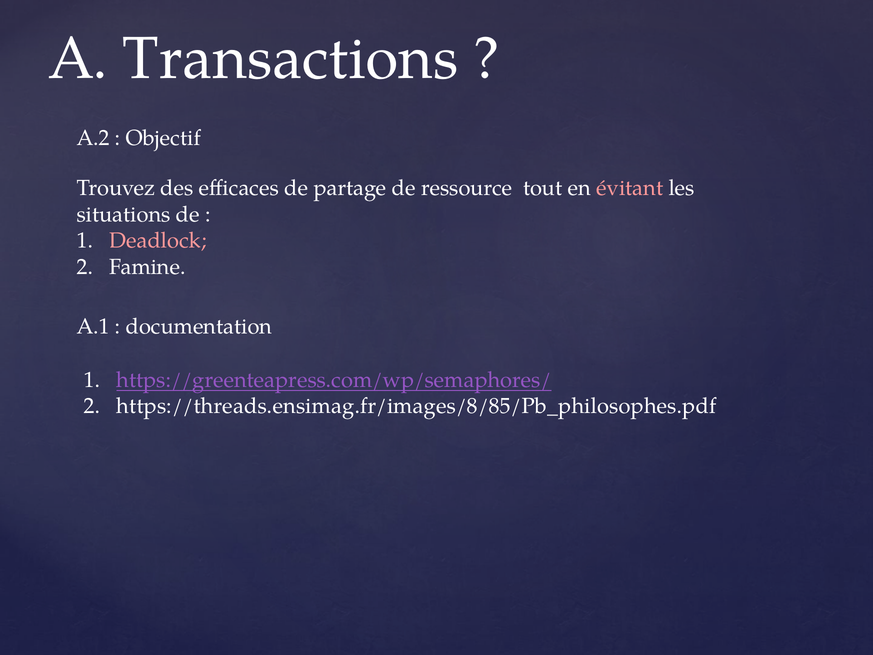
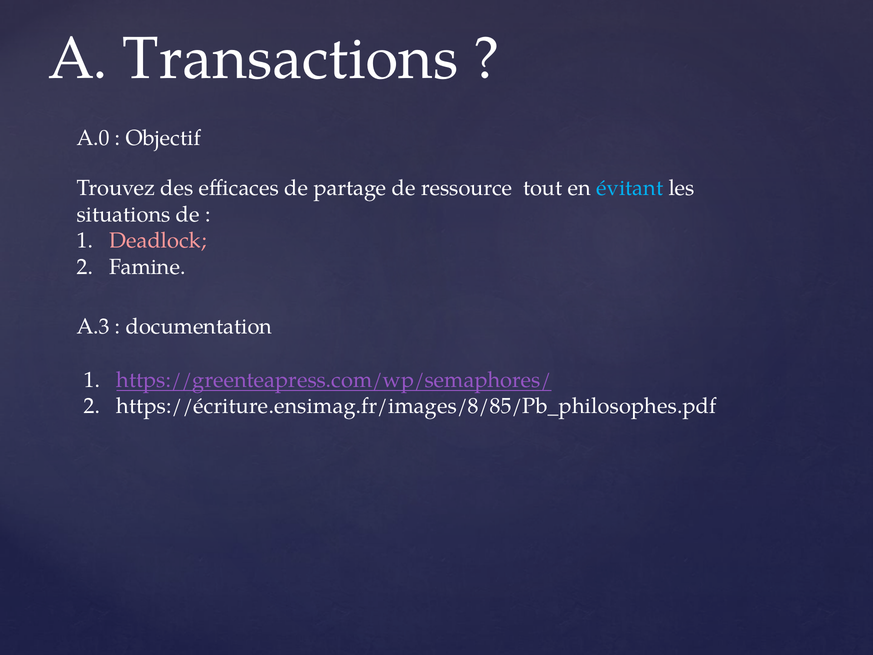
A.2: A.2 -> A.0 (93, 138)
évitant colour: pink -> light blue (630, 188)
A.1: A.1 -> A.3 (93, 326)
https://threads.ensimag.fr/images/8/85/Pb_philosophes.pdf: https://threads.ensimag.fr/images/8/85/Pb_philosophes.pdf -> https://écriture.ensimag.fr/images/8/85/Pb_philosophes.pdf (416, 406)
